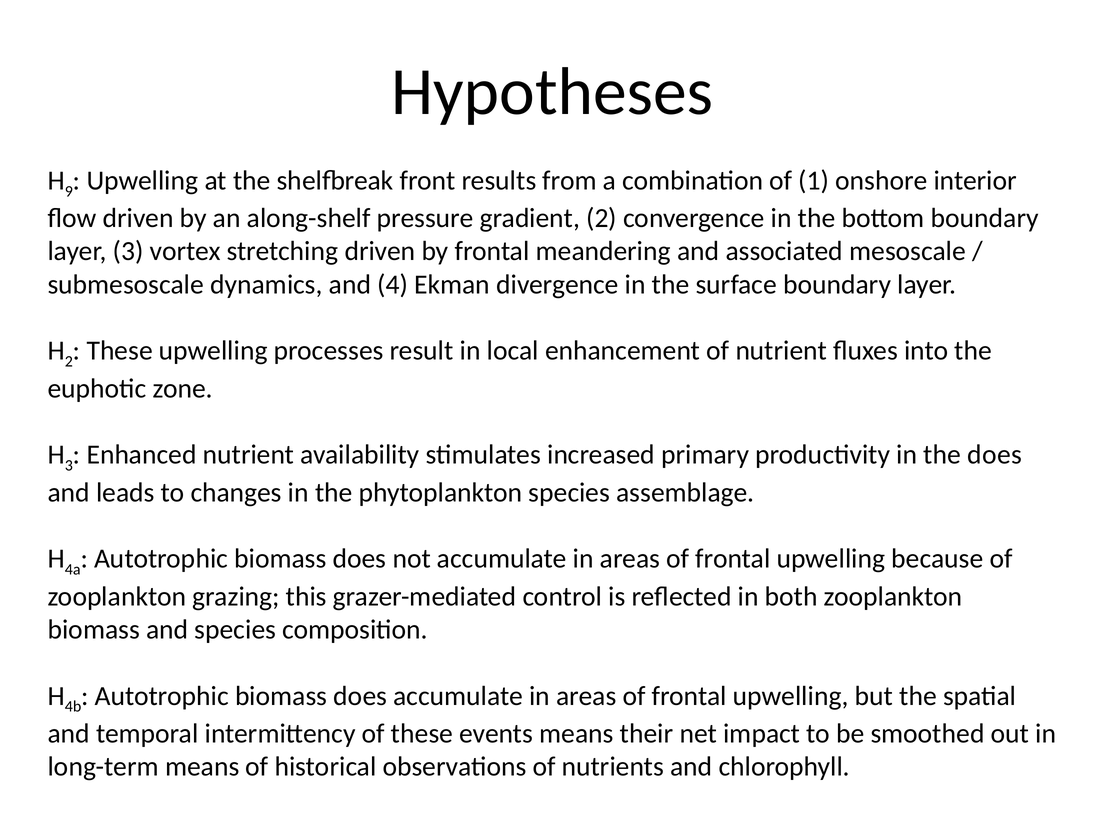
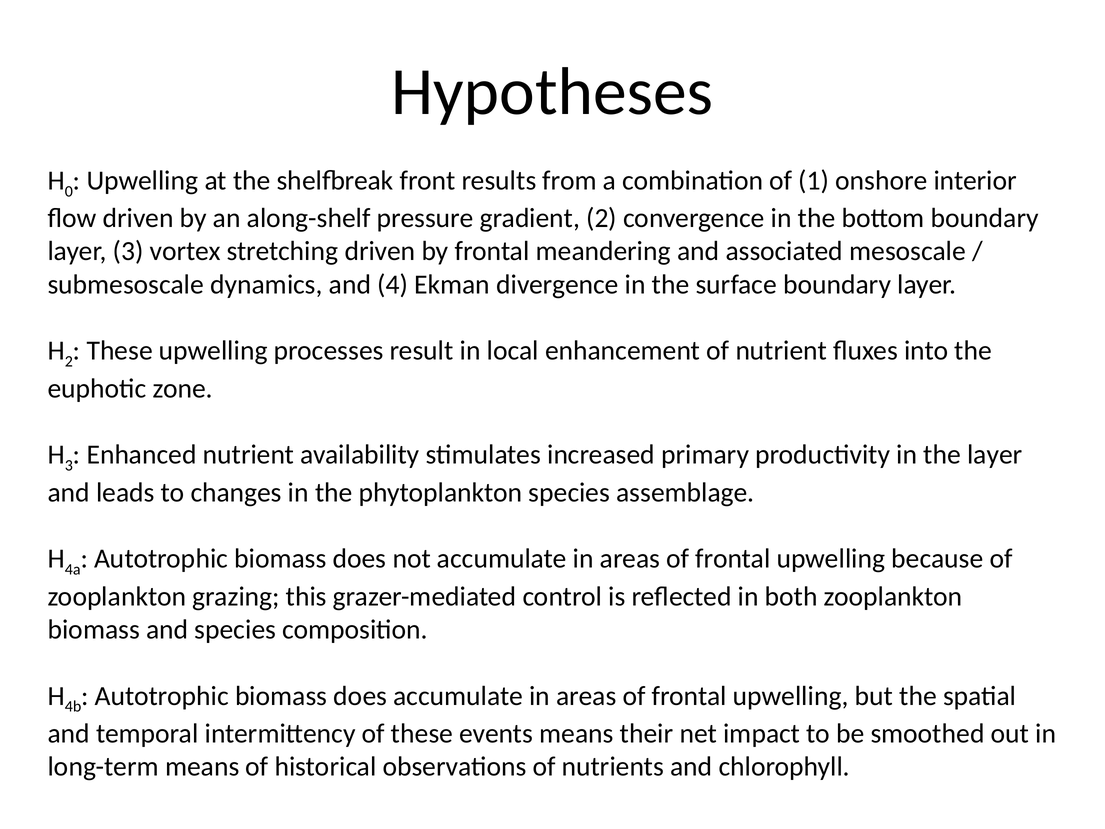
9: 9 -> 0 (69, 191)
the does: does -> layer (995, 455)
